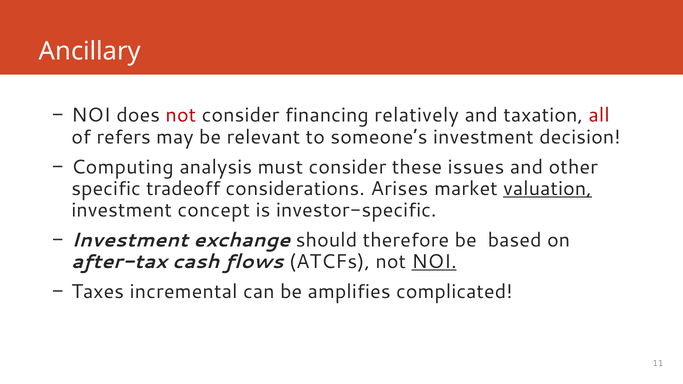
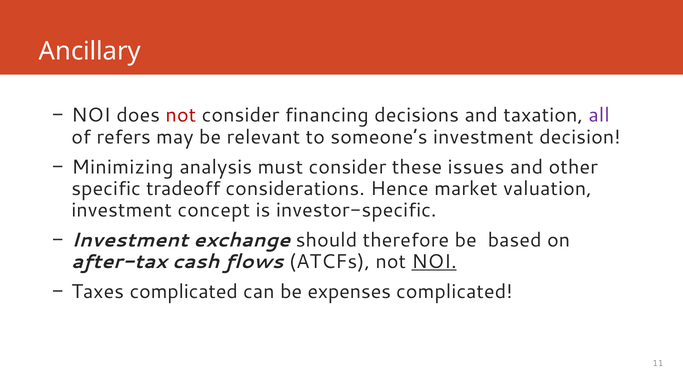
relatively: relatively -> decisions (417, 115)
all colour: red -> purple (599, 115)
Computing: Computing -> Minimizing (123, 167)
Arises: Arises -> Hence (399, 189)
valuation underline: present -> none (547, 189)
Taxes incremental: incremental -> complicated (184, 292)
amplifies: amplifies -> expenses (349, 292)
